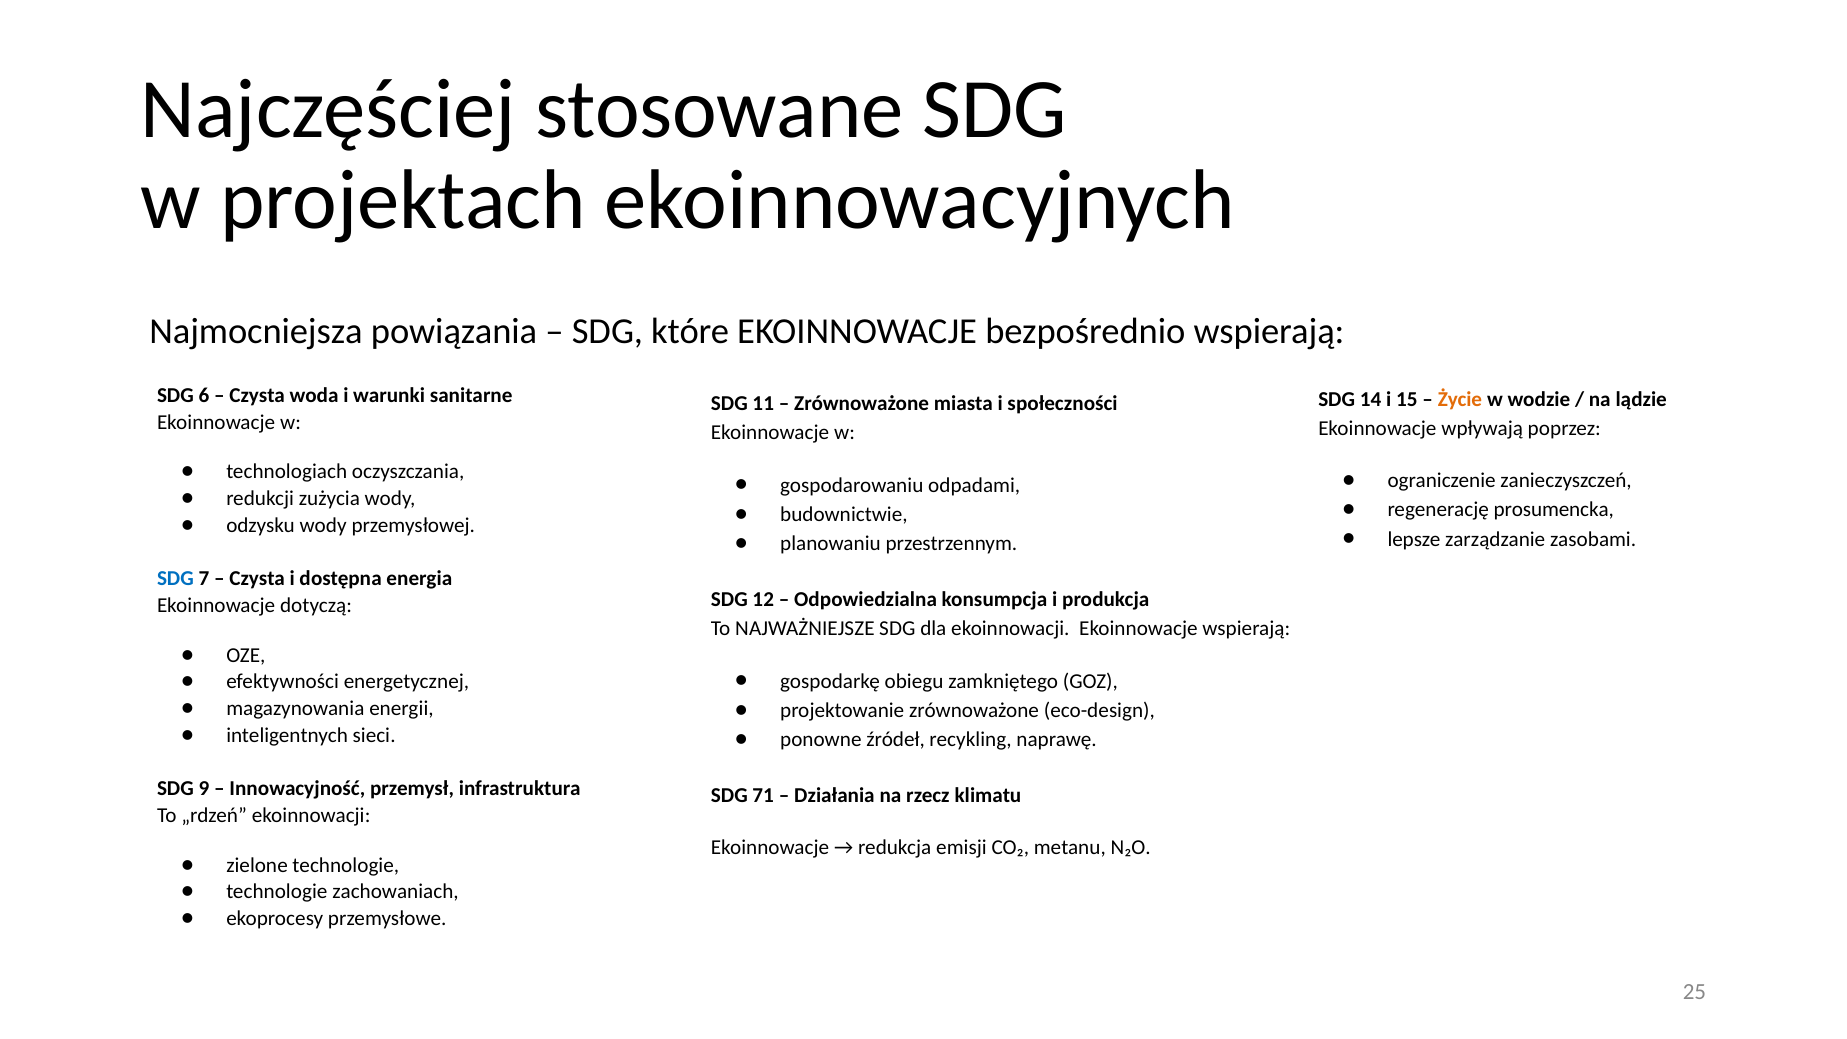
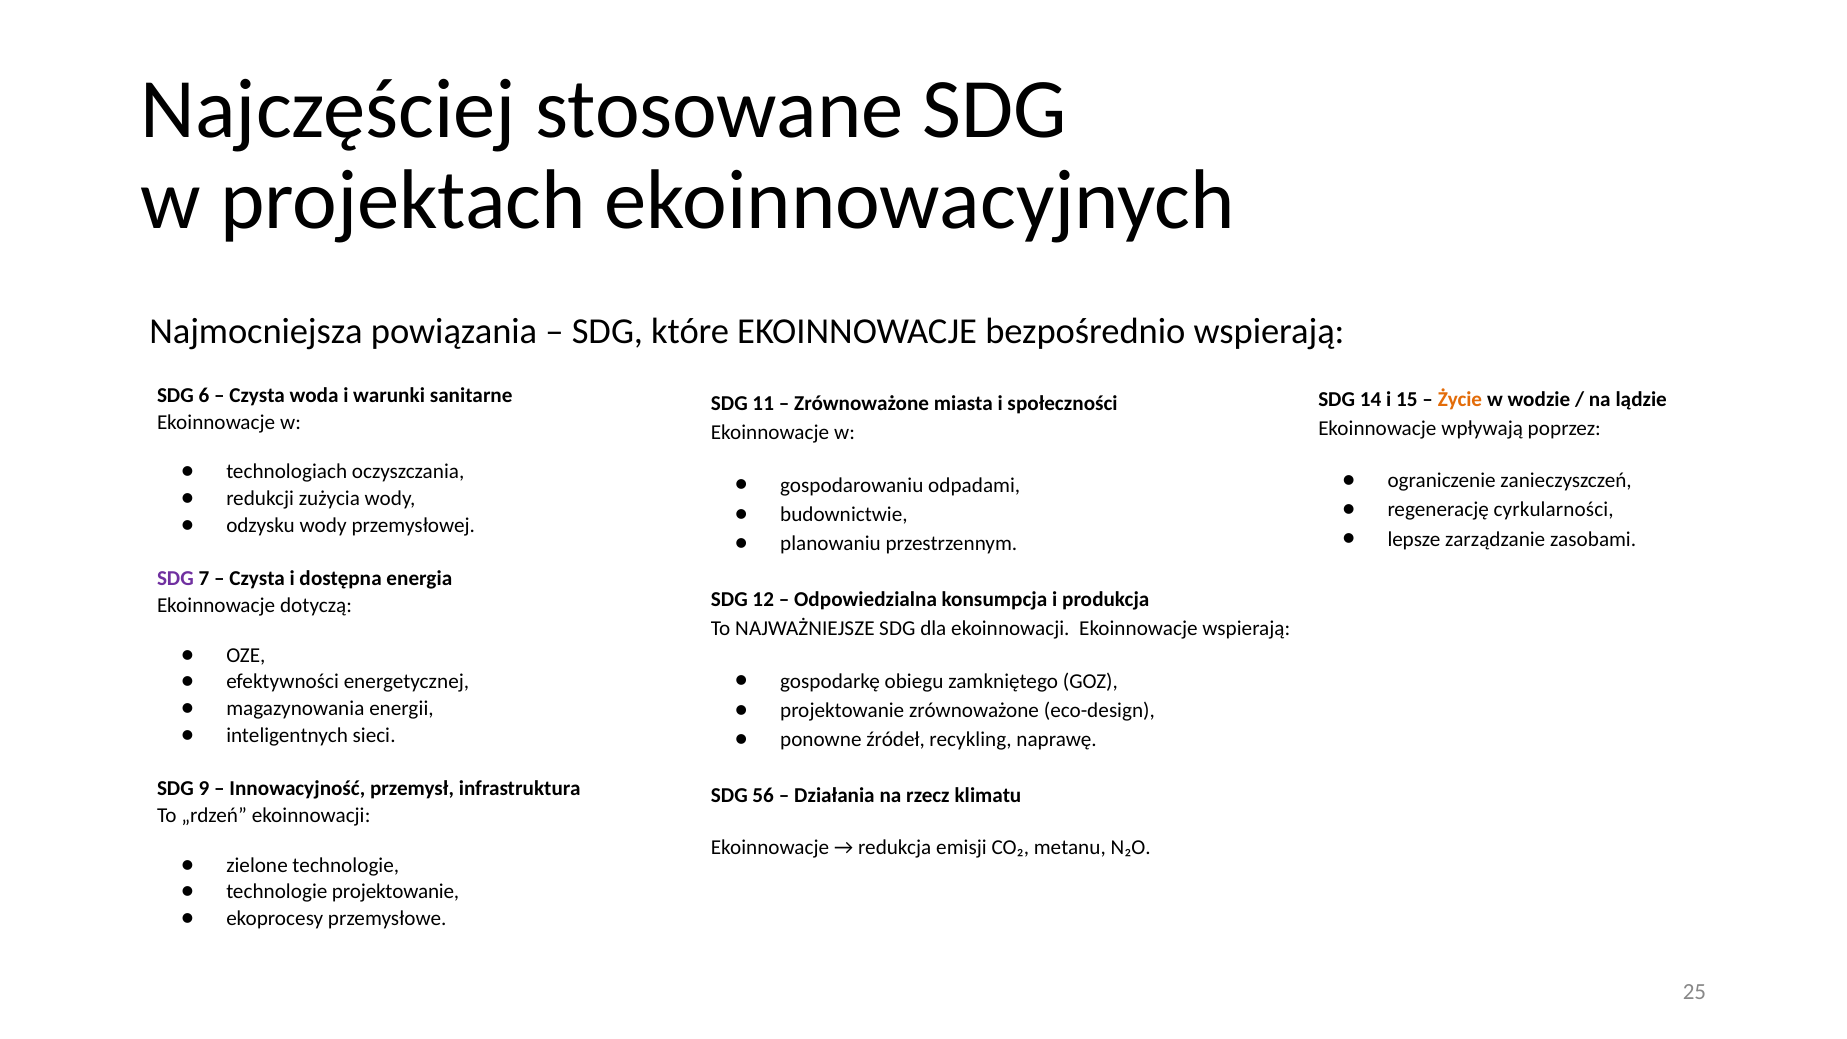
prosumencka: prosumencka -> cyrkularności (1554, 510)
SDG colour: blue -> purple (175, 579)
71: 71 -> 56 (763, 795)
technologie zachowaniach: zachowaniach -> projektowanie (396, 892)
